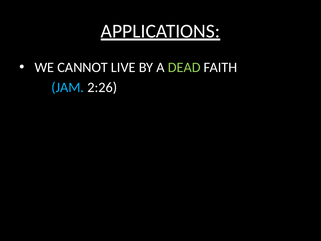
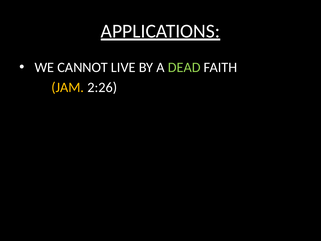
JAM colour: light blue -> yellow (68, 87)
